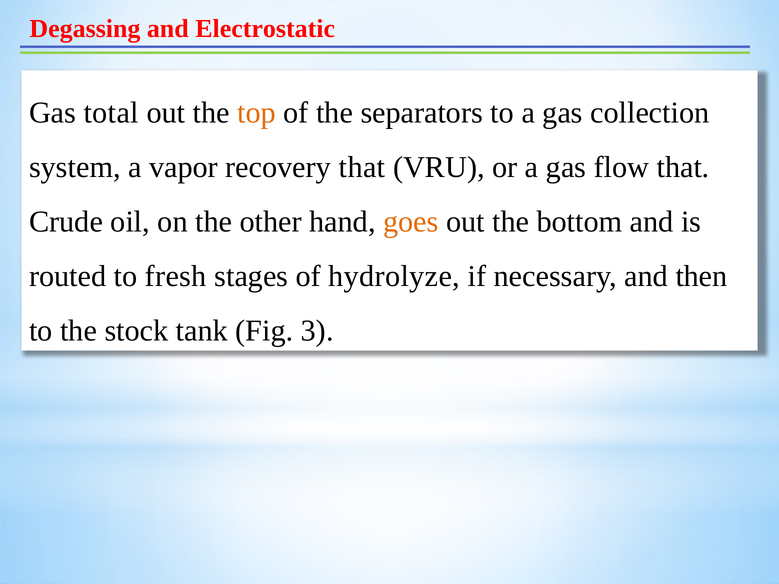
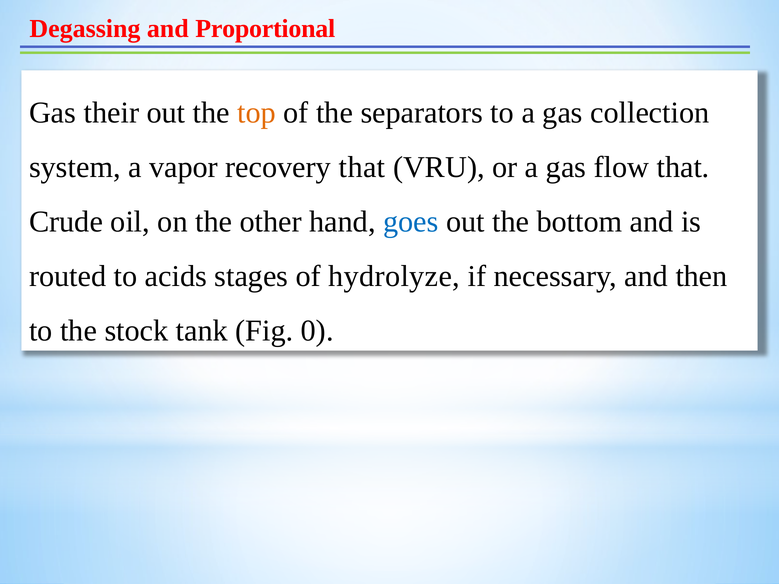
Electrostatic: Electrostatic -> Proportional (265, 29)
total: total -> their (111, 113)
goes colour: orange -> blue (411, 222)
fresh: fresh -> acids (176, 276)
3: 3 -> 0 (317, 331)
